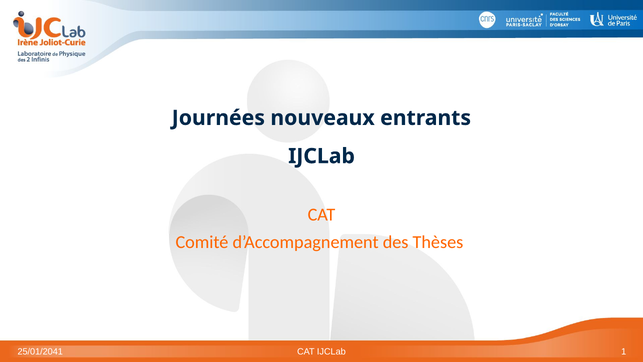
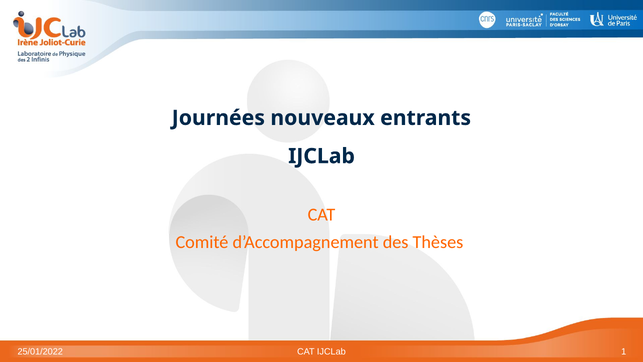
25/01/2041: 25/01/2041 -> 25/01/2022 (40, 351)
